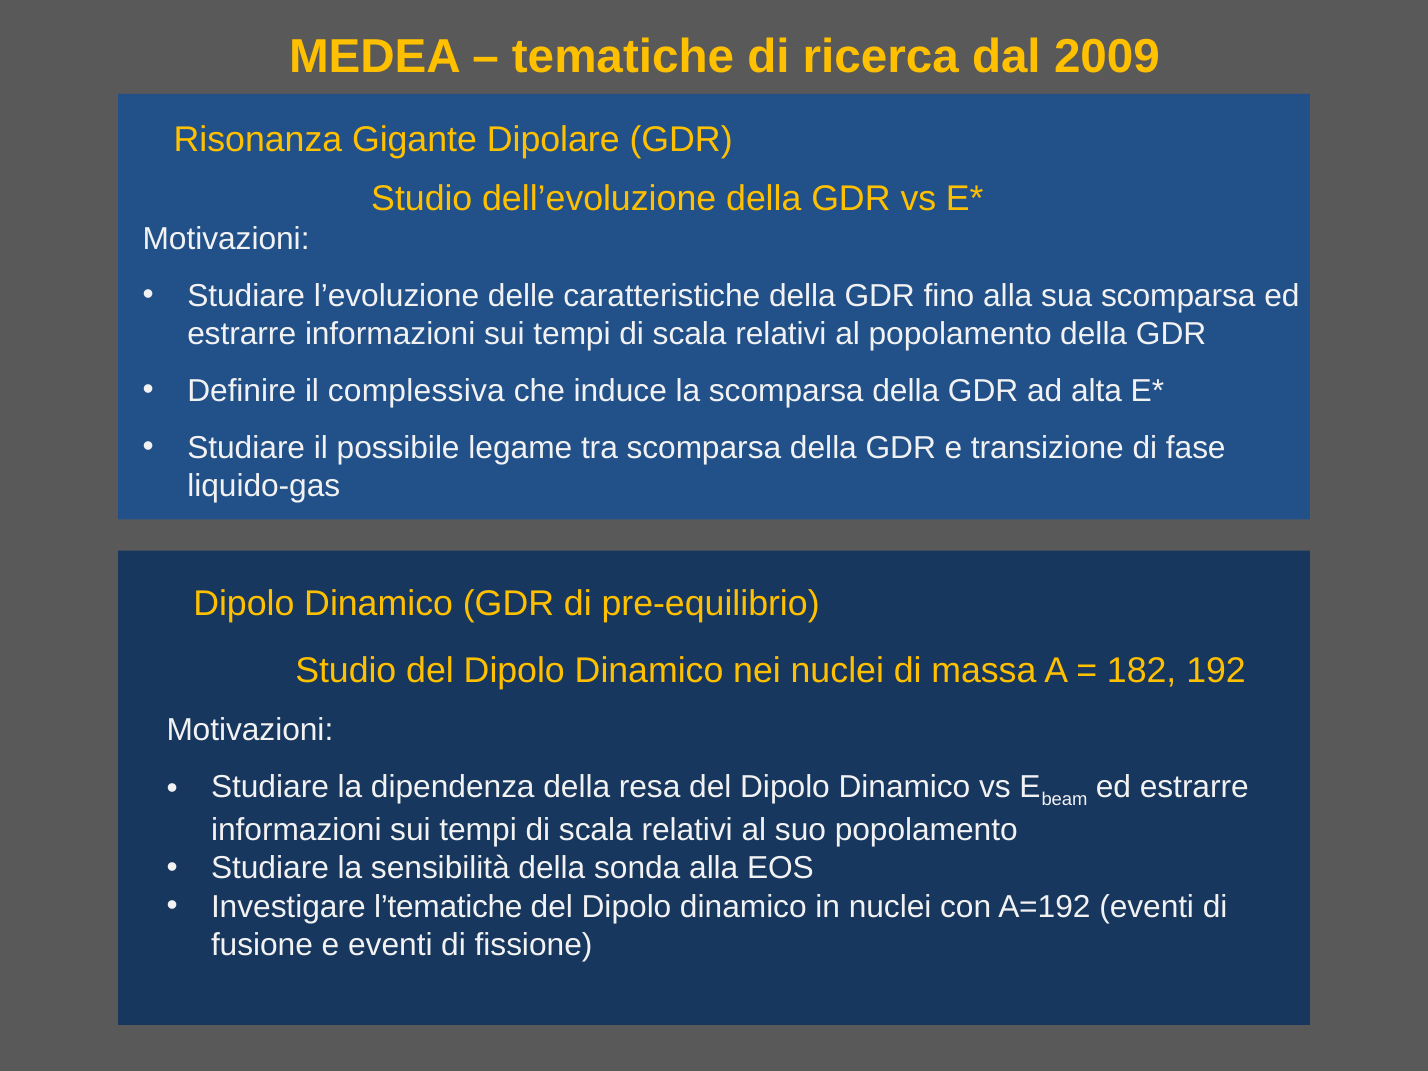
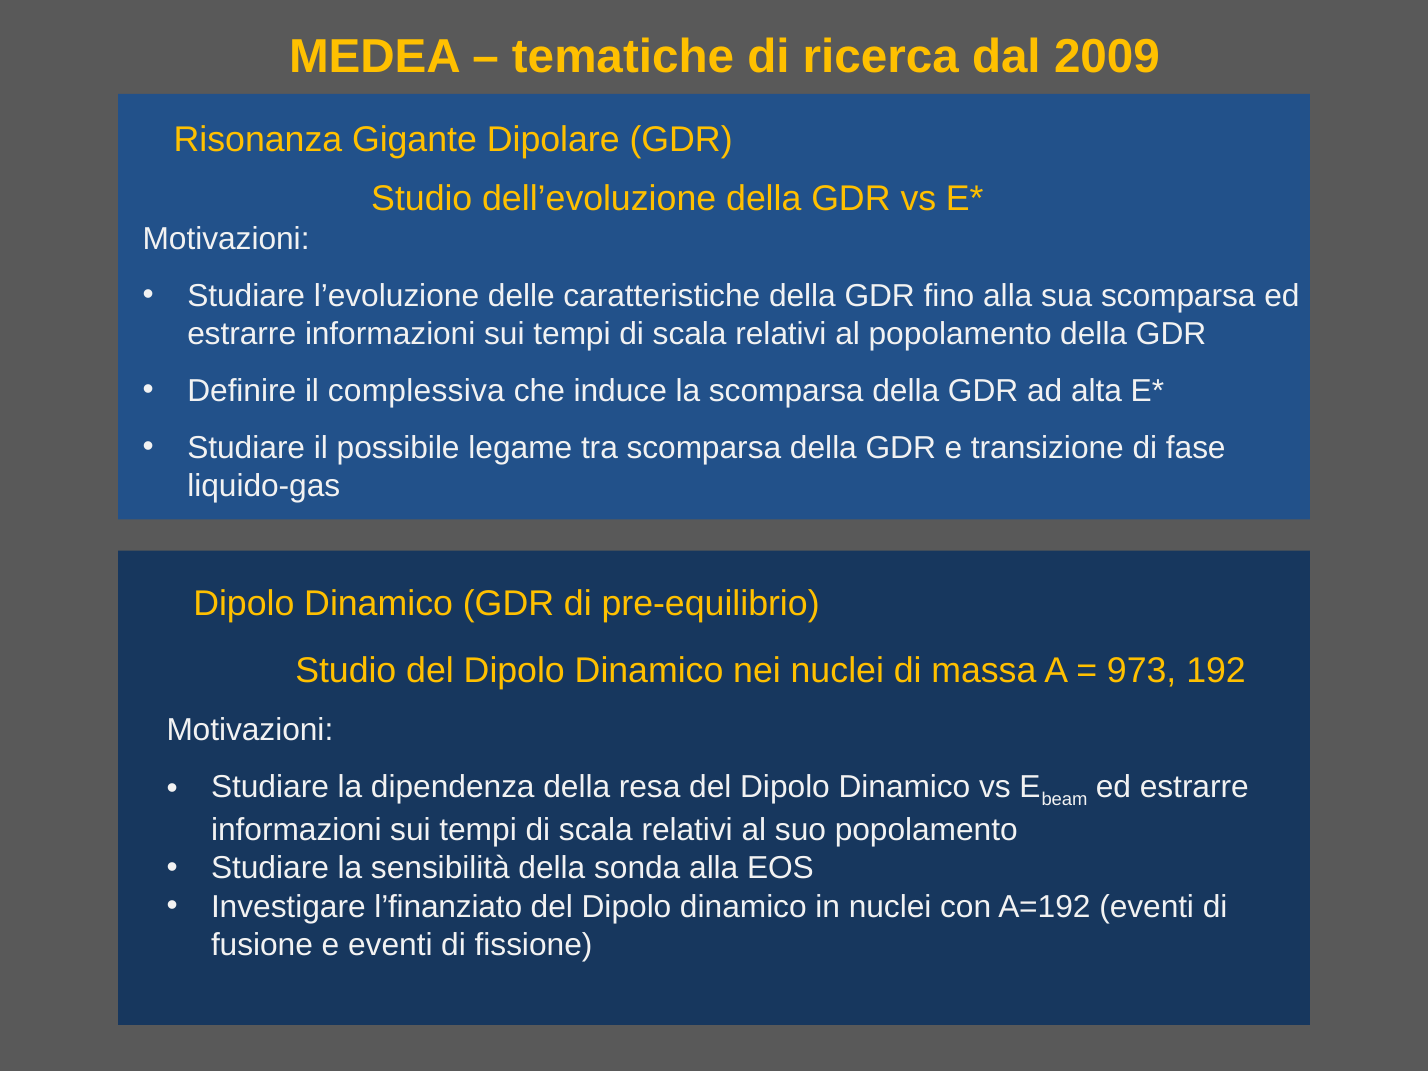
182: 182 -> 973 (1142, 671)
l’tematiche: l’tematiche -> l’finanziato (448, 907)
